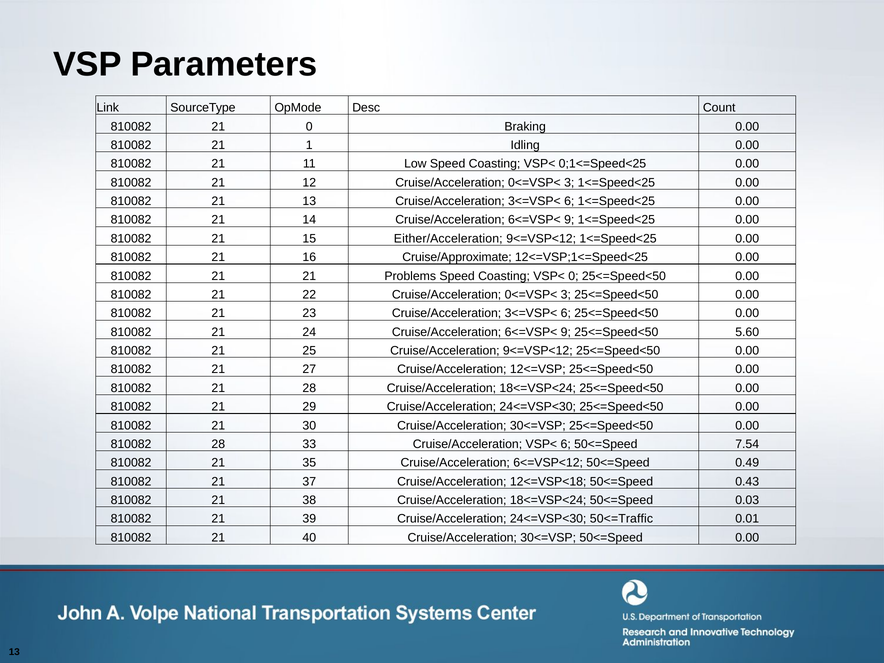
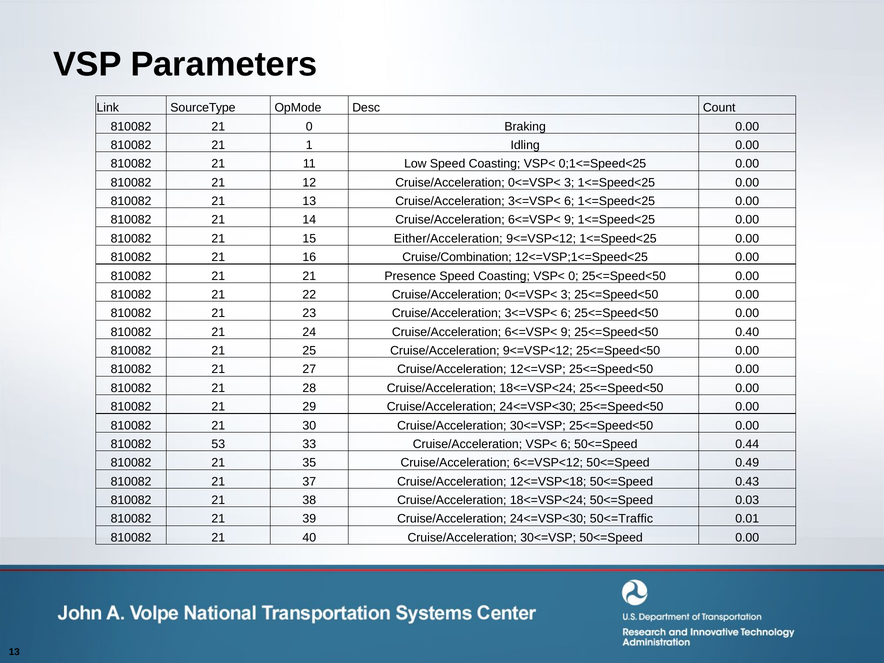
Cruise/Approximate: Cruise/Approximate -> Cruise/Combination (457, 257)
Problems: Problems -> Presence (410, 276)
5.60: 5.60 -> 0.40 (747, 332)
810082 28: 28 -> 53 (218, 444)
7.54: 7.54 -> 0.44 (747, 444)
